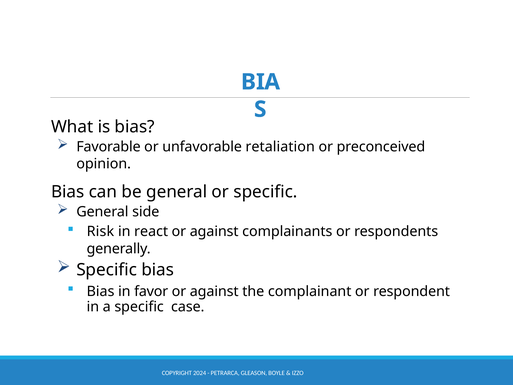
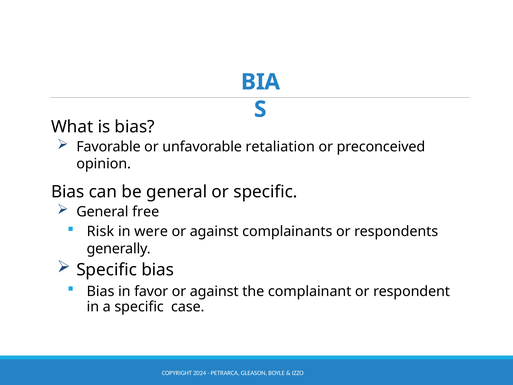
side: side -> free (146, 212)
react: react -> were (151, 231)
